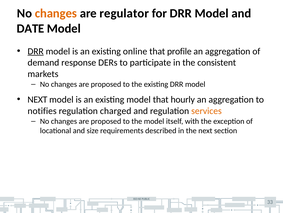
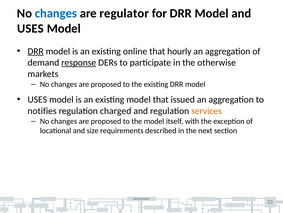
changes colour: orange -> blue (56, 13)
DATE: DATE -> USES (30, 28)
profile: profile -> hourly (179, 51)
response underline: none -> present (79, 62)
consistent: consistent -> otherwise (217, 62)
NEXT: NEXT -> USES (37, 99)
hourly: hourly -> issued (183, 99)
